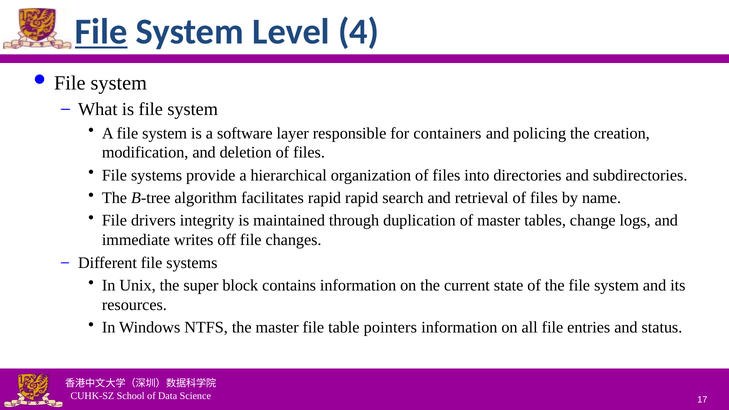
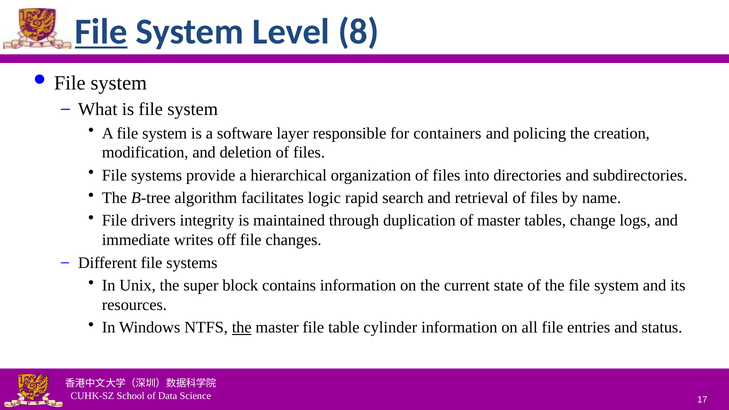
4: 4 -> 8 (359, 32)
facilitates rapid: rapid -> logic (324, 198)
the underline: none -> present (242, 328)
pointers: pointers -> cylinder (390, 328)
